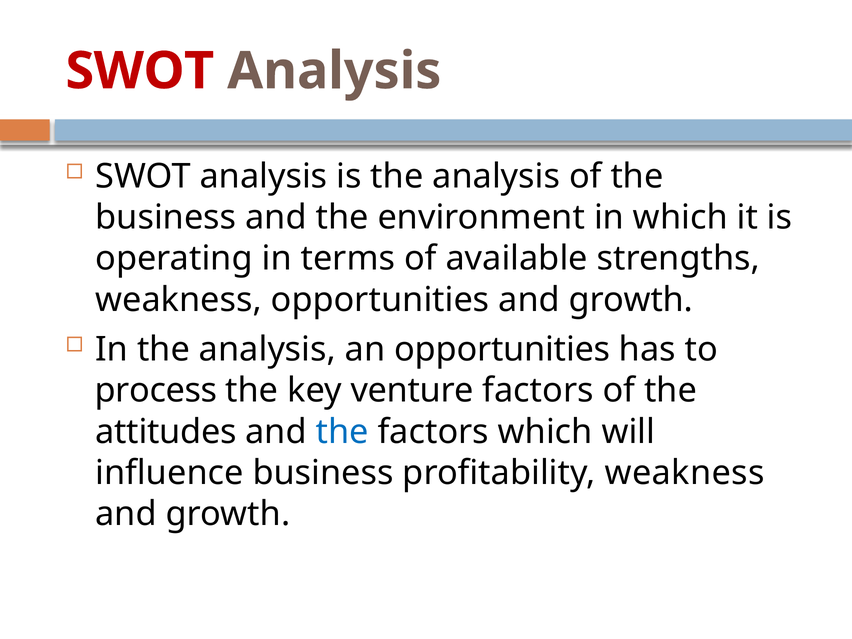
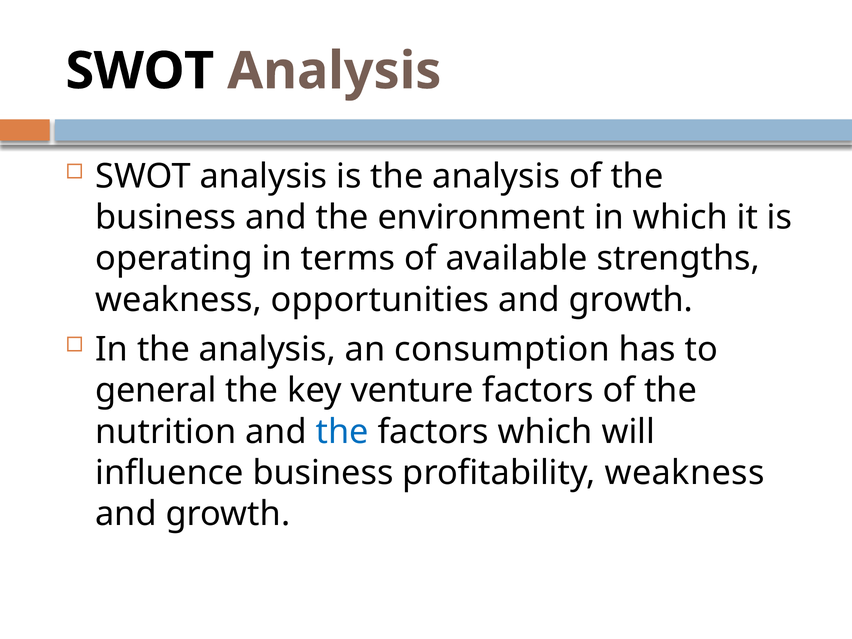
SWOT colour: red -> black (140, 71)
an opportunities: opportunities -> consumption (502, 349)
process: process -> general (156, 391)
attitudes: attitudes -> nutrition (166, 432)
